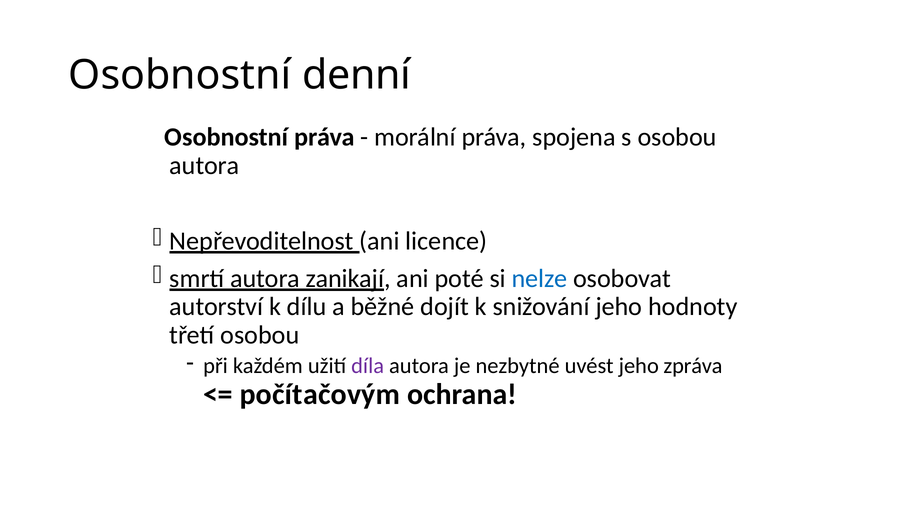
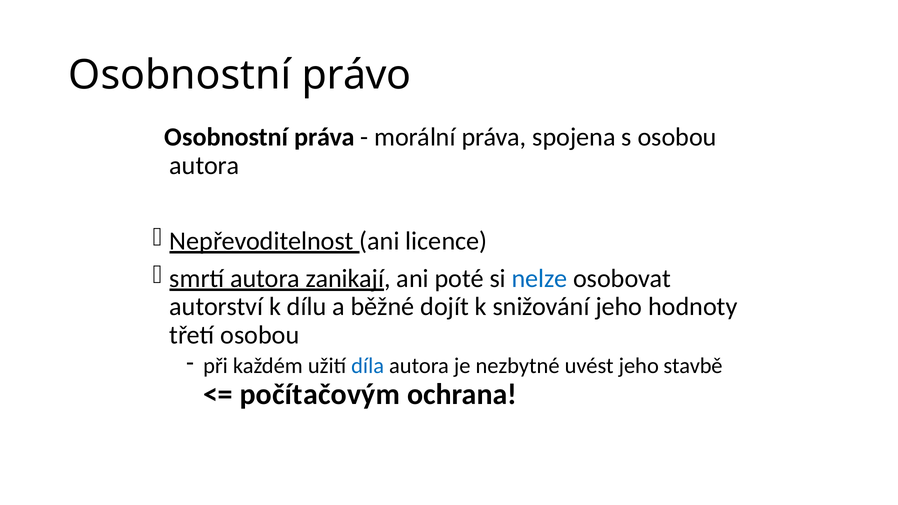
denní: denní -> právo (357, 75)
díla colour: purple -> blue (368, 366)
zpráva: zpráva -> stavbě (693, 366)
